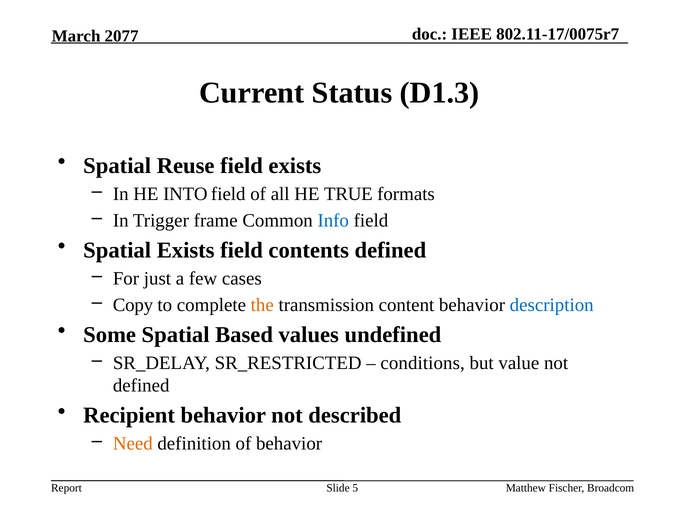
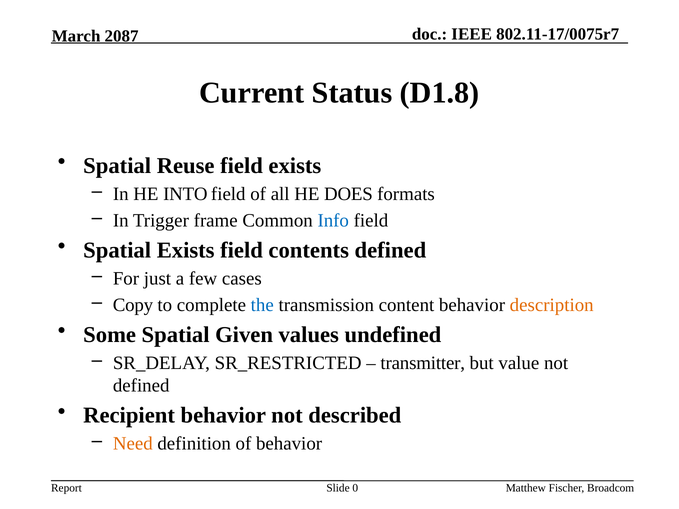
2077: 2077 -> 2087 (122, 36)
D1.3: D1.3 -> D1.8 (440, 93)
TRUE: TRUE -> DOES (348, 194)
the colour: orange -> blue (262, 305)
description colour: blue -> orange (552, 305)
Based: Based -> Given (244, 335)
conditions: conditions -> transmitter (423, 363)
5: 5 -> 0 (355, 488)
